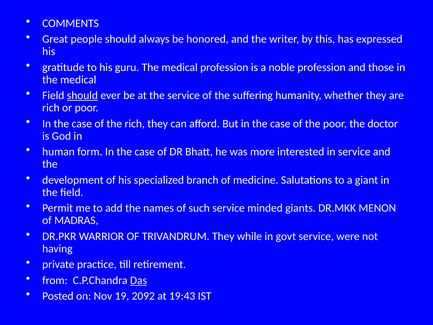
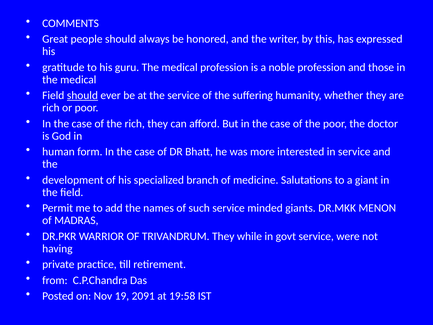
Das underline: present -> none (139, 280)
2092: 2092 -> 2091 (143, 296)
19:43: 19:43 -> 19:58 (182, 296)
